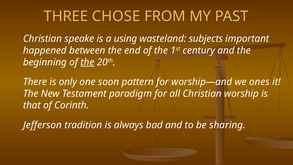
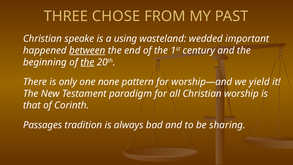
subjects: subjects -> wedded (206, 39)
between underline: none -> present (87, 50)
soon: soon -> none (109, 82)
ones: ones -> yield (259, 82)
Jefferson: Jefferson -> Passages (43, 125)
